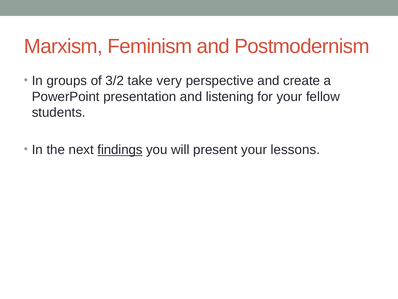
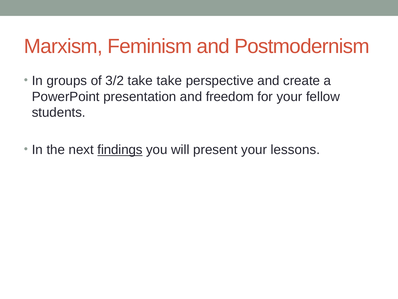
take very: very -> take (169, 81)
listening: listening -> freedom (230, 96)
